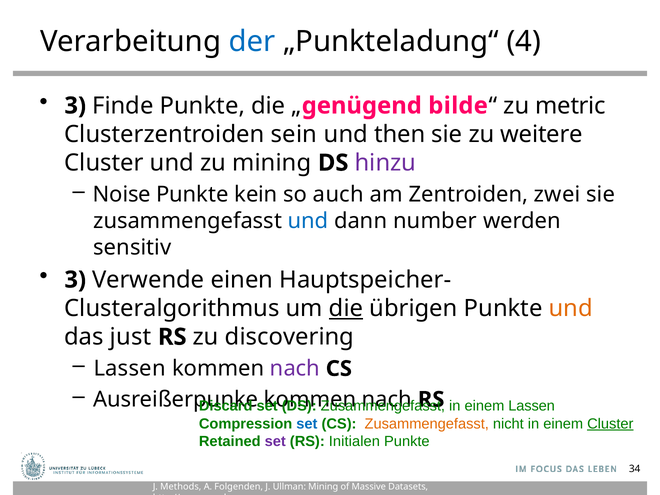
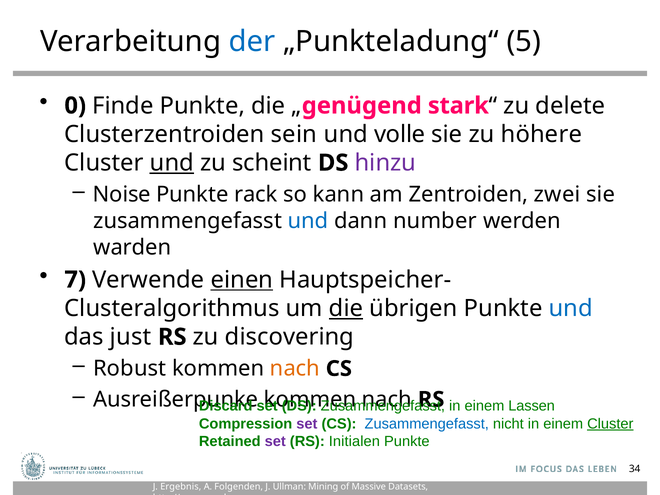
4: 4 -> 5 (524, 42)
3: 3 -> 0 (75, 106)
bilde: bilde -> stark (458, 106)
metric: metric -> delete (570, 106)
then: then -> volle (400, 134)
weitere: weitere -> höhere (541, 134)
und underline: none -> present (172, 163)
zu mining: mining -> scheint (272, 163)
kein: kein -> rack (256, 195)
auch: auch -> kann (338, 195)
sensitiv: sensitiv -> warden (132, 247)
3: 3 -> 7 (75, 280)
einen underline: none -> present (242, 280)
und colour: orange -> blue (571, 308)
Lassen: Lassen -> Robust (130, 369)
nach colour: purple -> orange (295, 369)
set colour: blue -> purple (307, 424)
Zusammengefasst colour: orange -> blue (427, 424)
Methods: Methods -> Ergebnis (181, 487)
